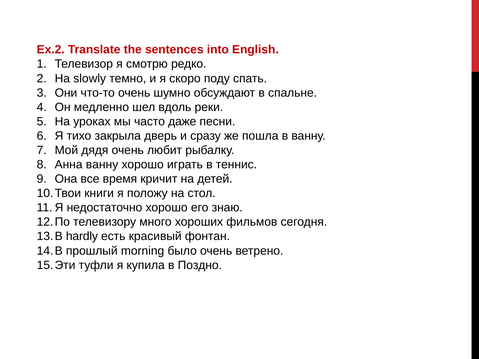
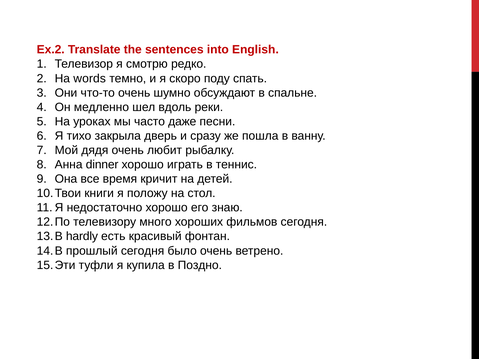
slowly: slowly -> words (90, 78)
Анна ванну: ванну -> dinner (102, 165)
прошлый morning: morning -> сегодня (143, 251)
